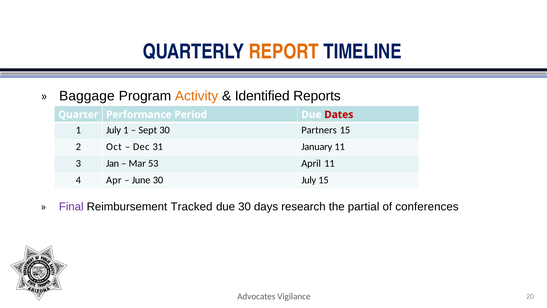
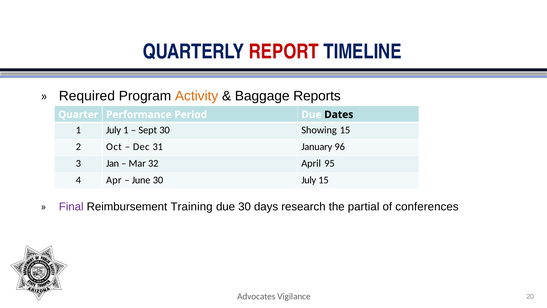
REPORT colour: orange -> red (284, 52)
Baggage: Baggage -> Required (87, 96)
Identified: Identified -> Baggage (262, 96)
Dates colour: red -> black (339, 115)
Partners: Partners -> Showing (319, 130)
January 11: 11 -> 96 (340, 147)
53: 53 -> 32 (153, 163)
April 11: 11 -> 95 (329, 163)
Tracked: Tracked -> Training (192, 206)
